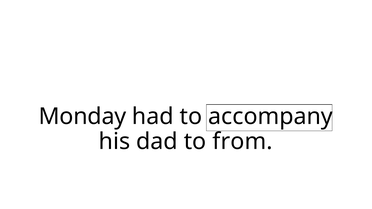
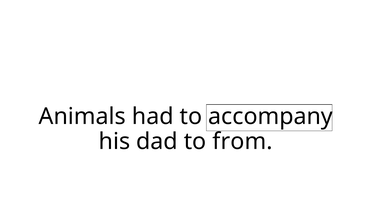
Monday: Monday -> Animals (82, 117)
